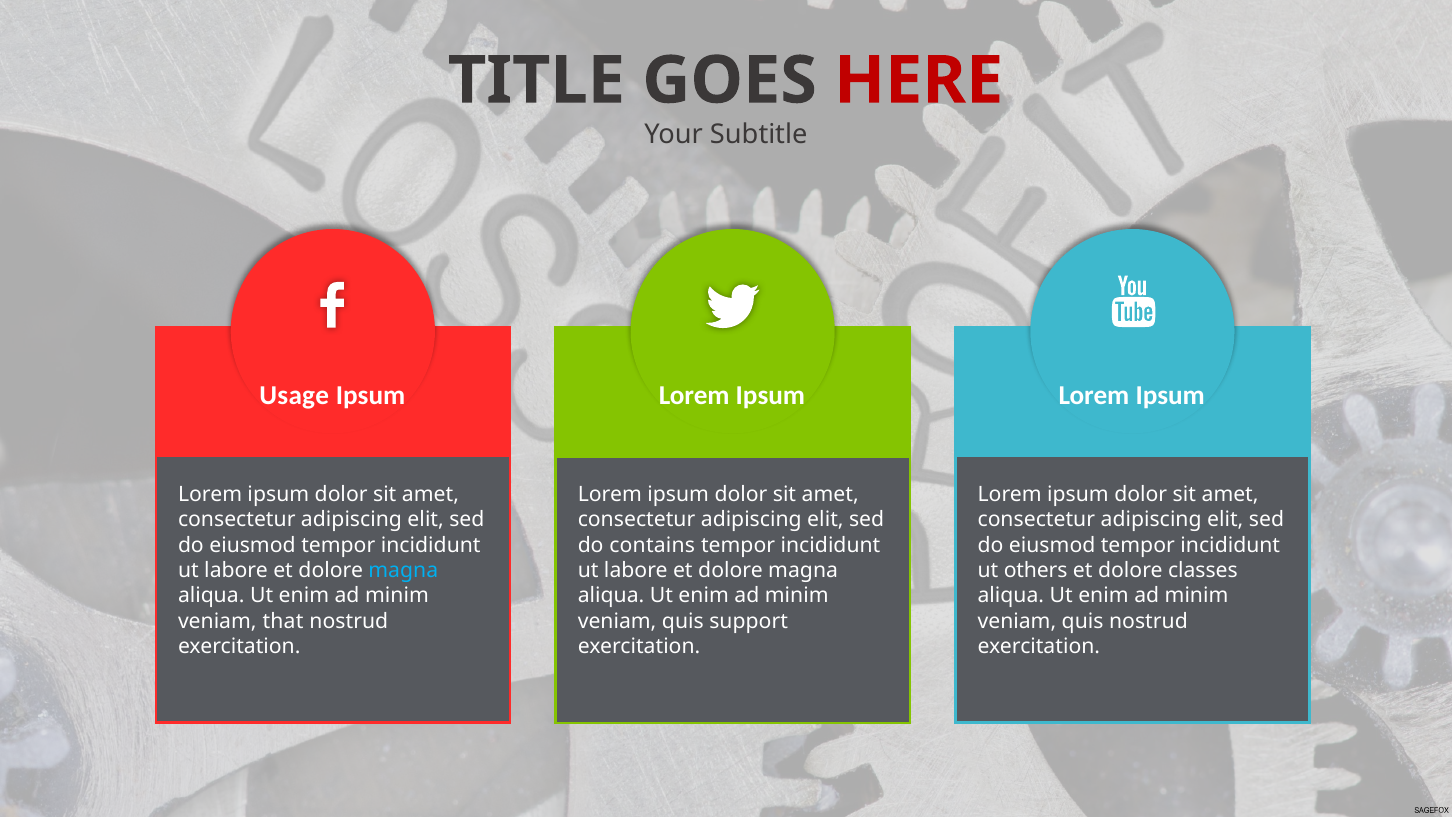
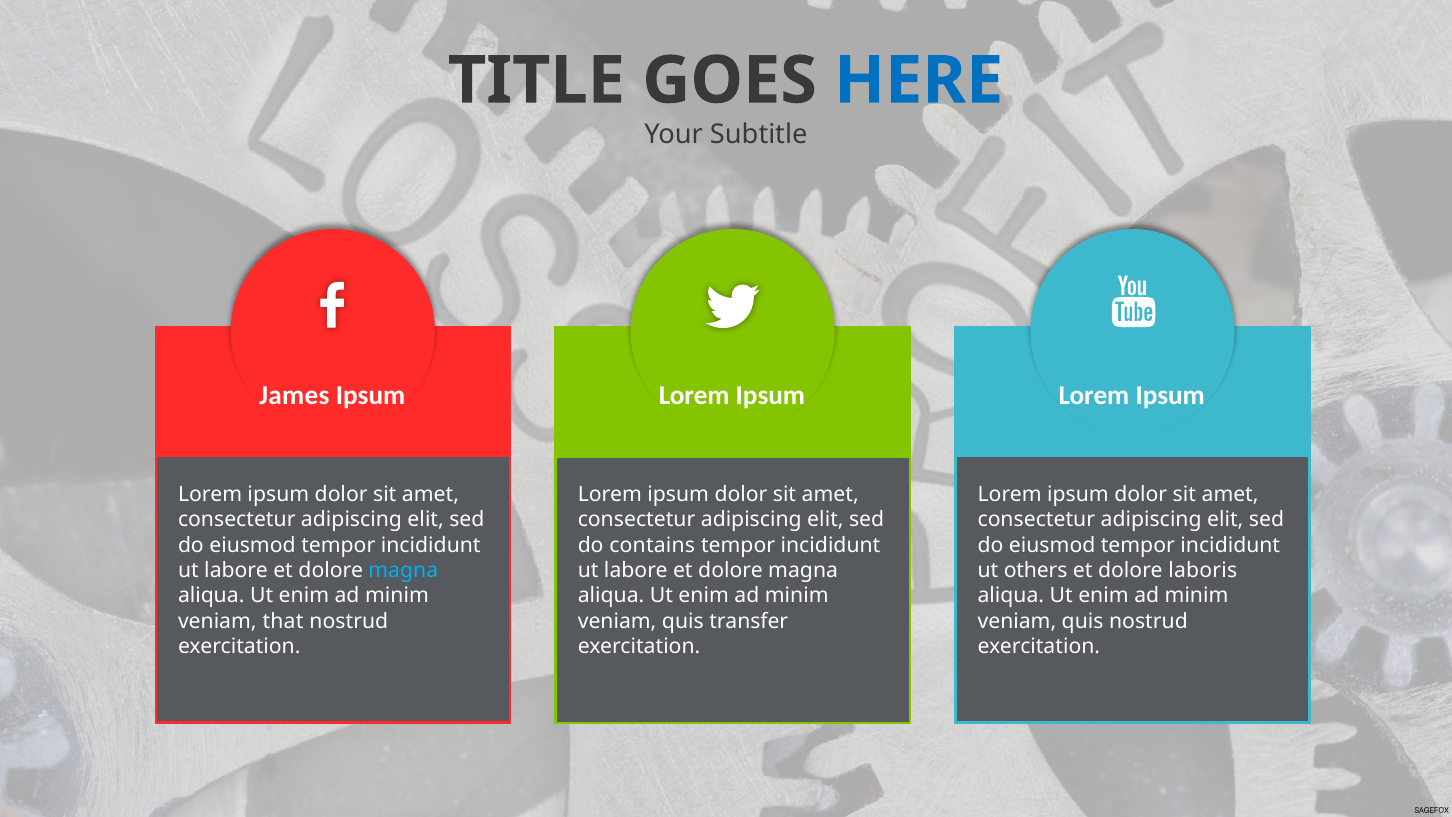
HERE colour: red -> blue (919, 81)
Usage: Usage -> James (294, 395)
classes: classes -> laboris (1203, 570)
support: support -> transfer (749, 621)
